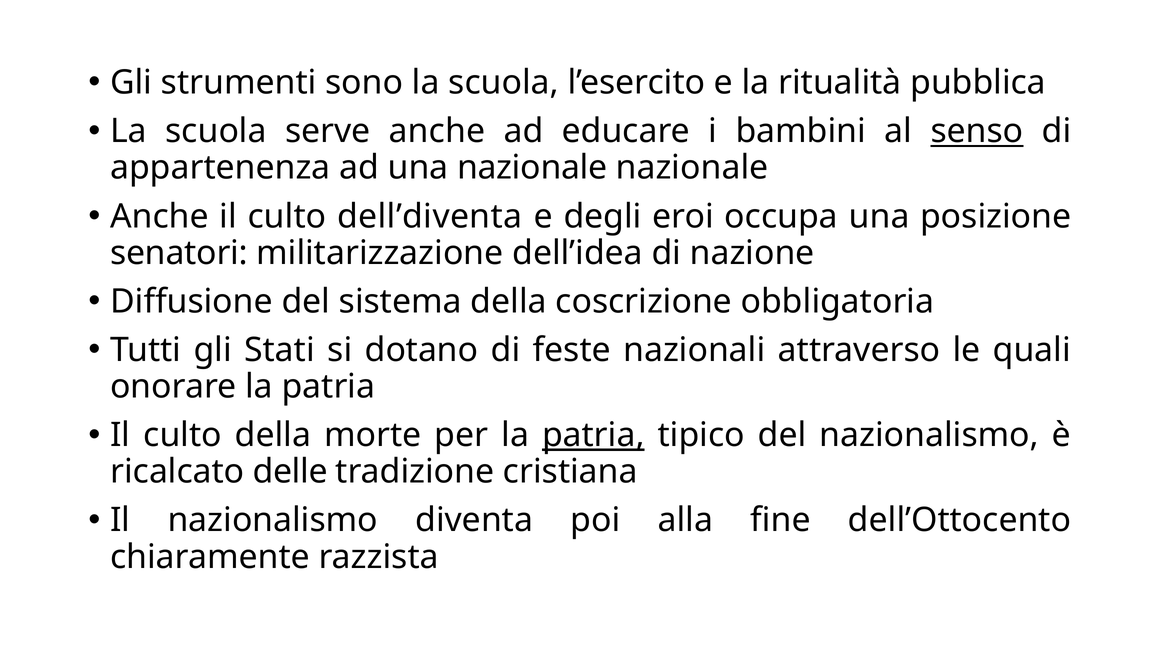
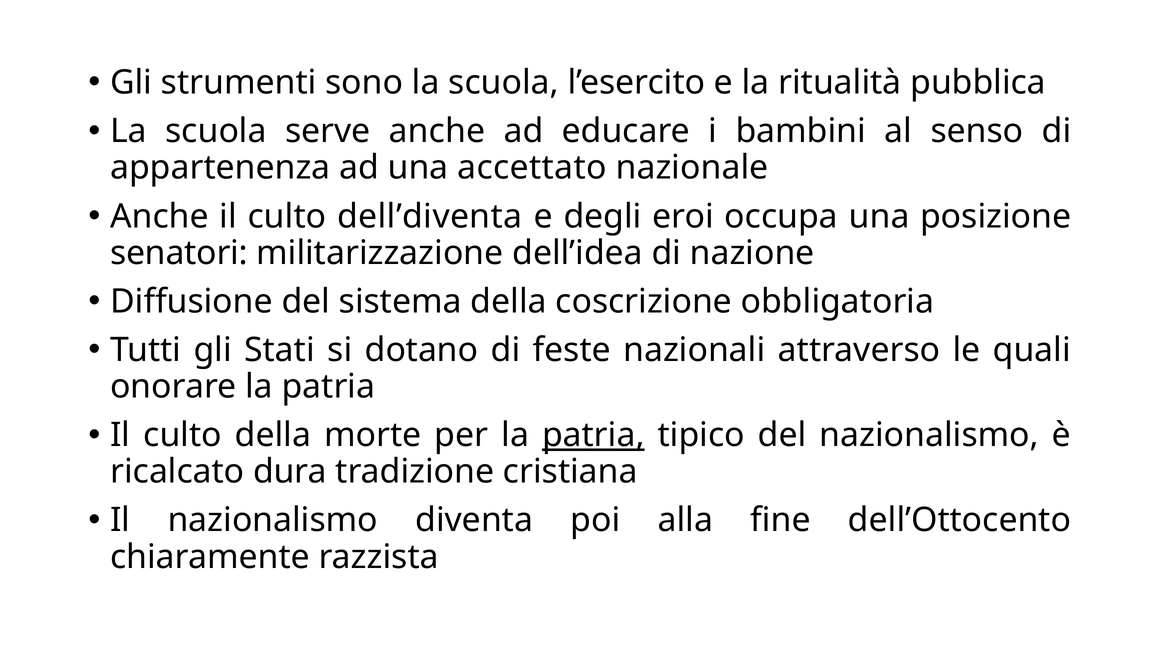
senso underline: present -> none (977, 131)
una nazionale: nazionale -> accettato (532, 168)
delle: delle -> dura (290, 472)
